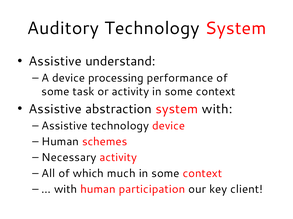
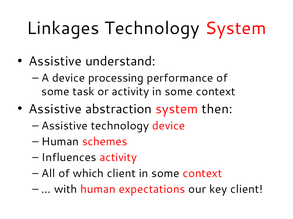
Auditory: Auditory -> Linkages (63, 28)
system with: with -> then (217, 109)
Necessary: Necessary -> Influences (69, 158)
which much: much -> client (121, 174)
participation: participation -> expectations (152, 190)
